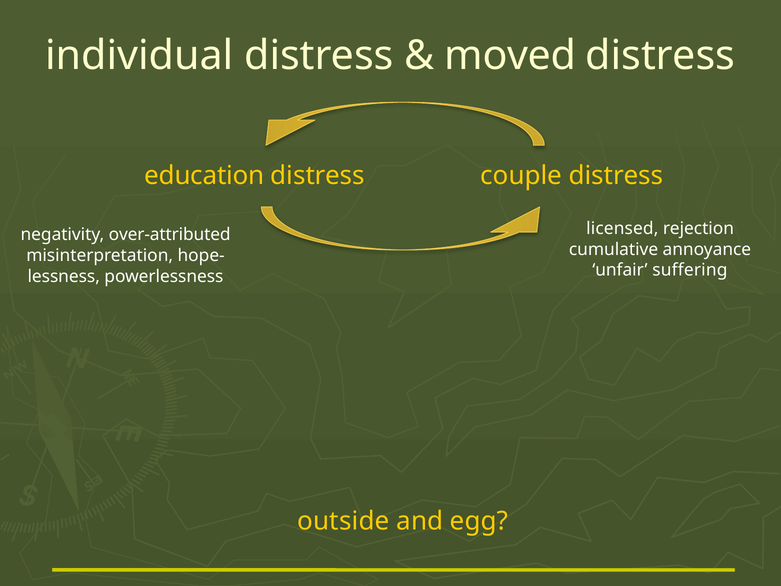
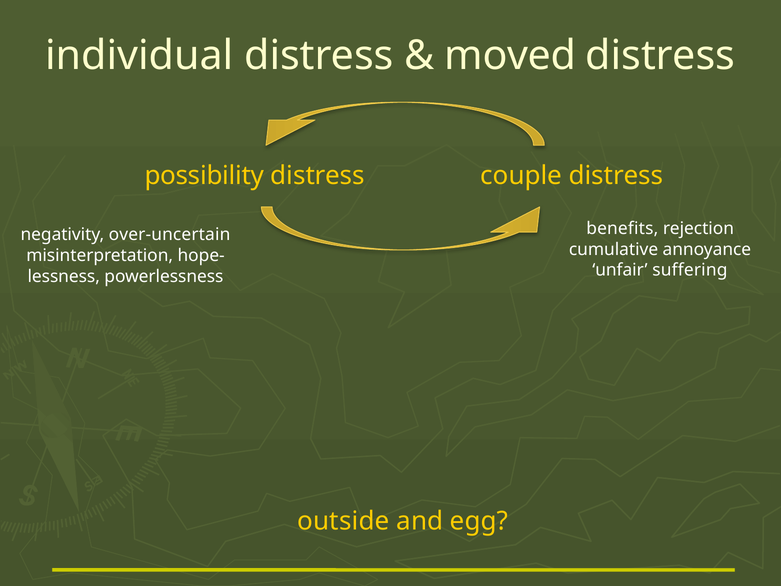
education: education -> possibility (204, 176)
licensed: licensed -> benefits (622, 228)
over-attributed: over-attributed -> over-uncertain (170, 235)
